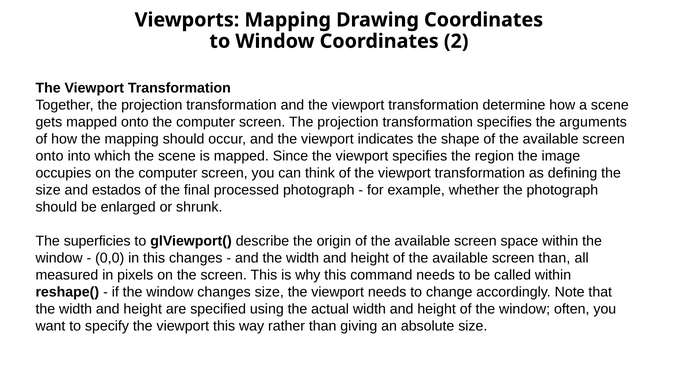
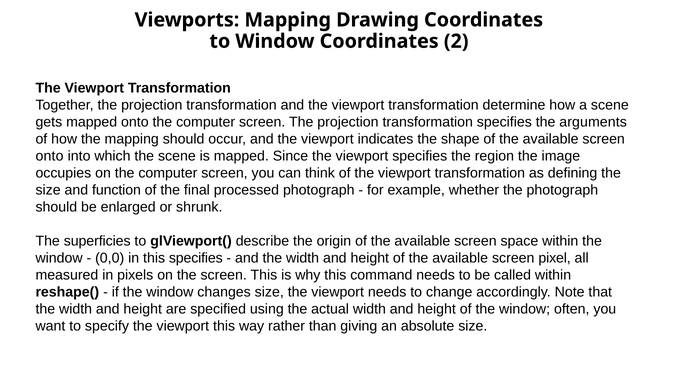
estados: estados -> function (116, 190)
this changes: changes -> specifies (196, 258)
screen than: than -> pixel (555, 258)
